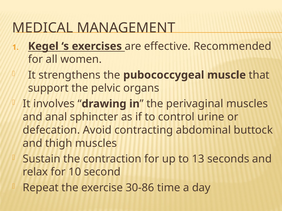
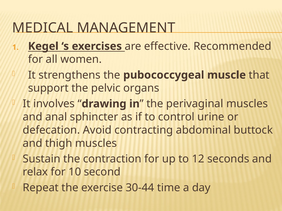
13: 13 -> 12 (198, 159)
30-86: 30-86 -> 30-44 (140, 188)
